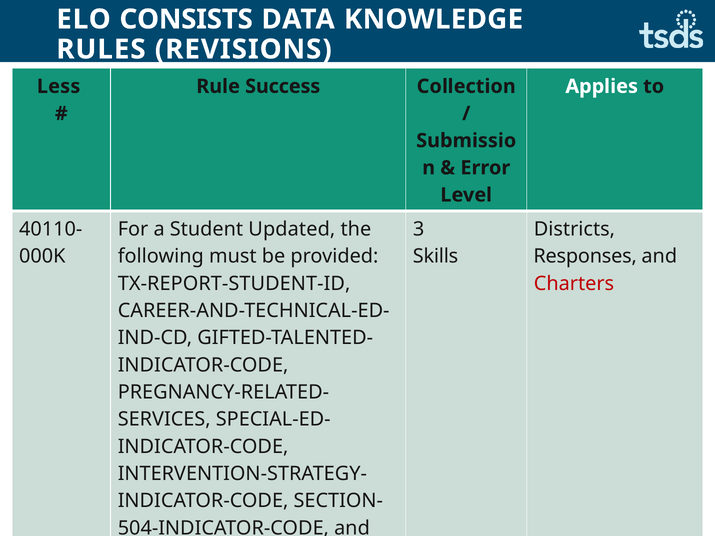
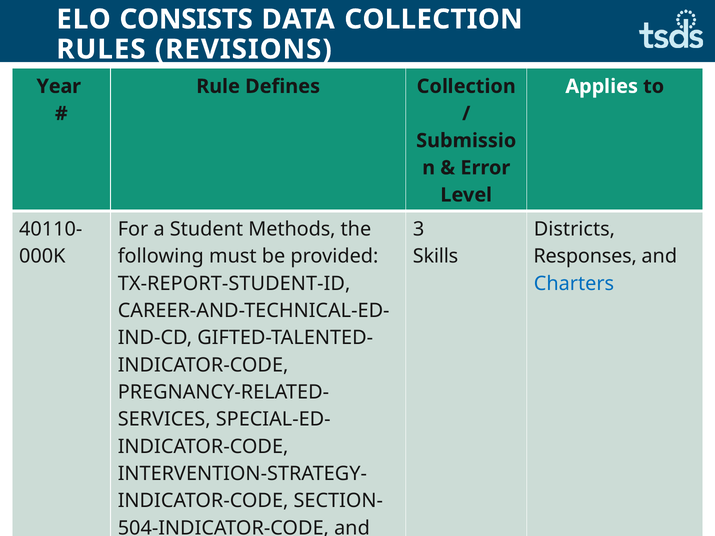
DATA KNOWLEDGE: KNOWLEDGE -> COLLECTION (434, 19)
Less: Less -> Year (59, 86)
Success: Success -> Defines (283, 86)
Updated: Updated -> Methods (292, 229)
Charters colour: red -> blue (574, 284)
